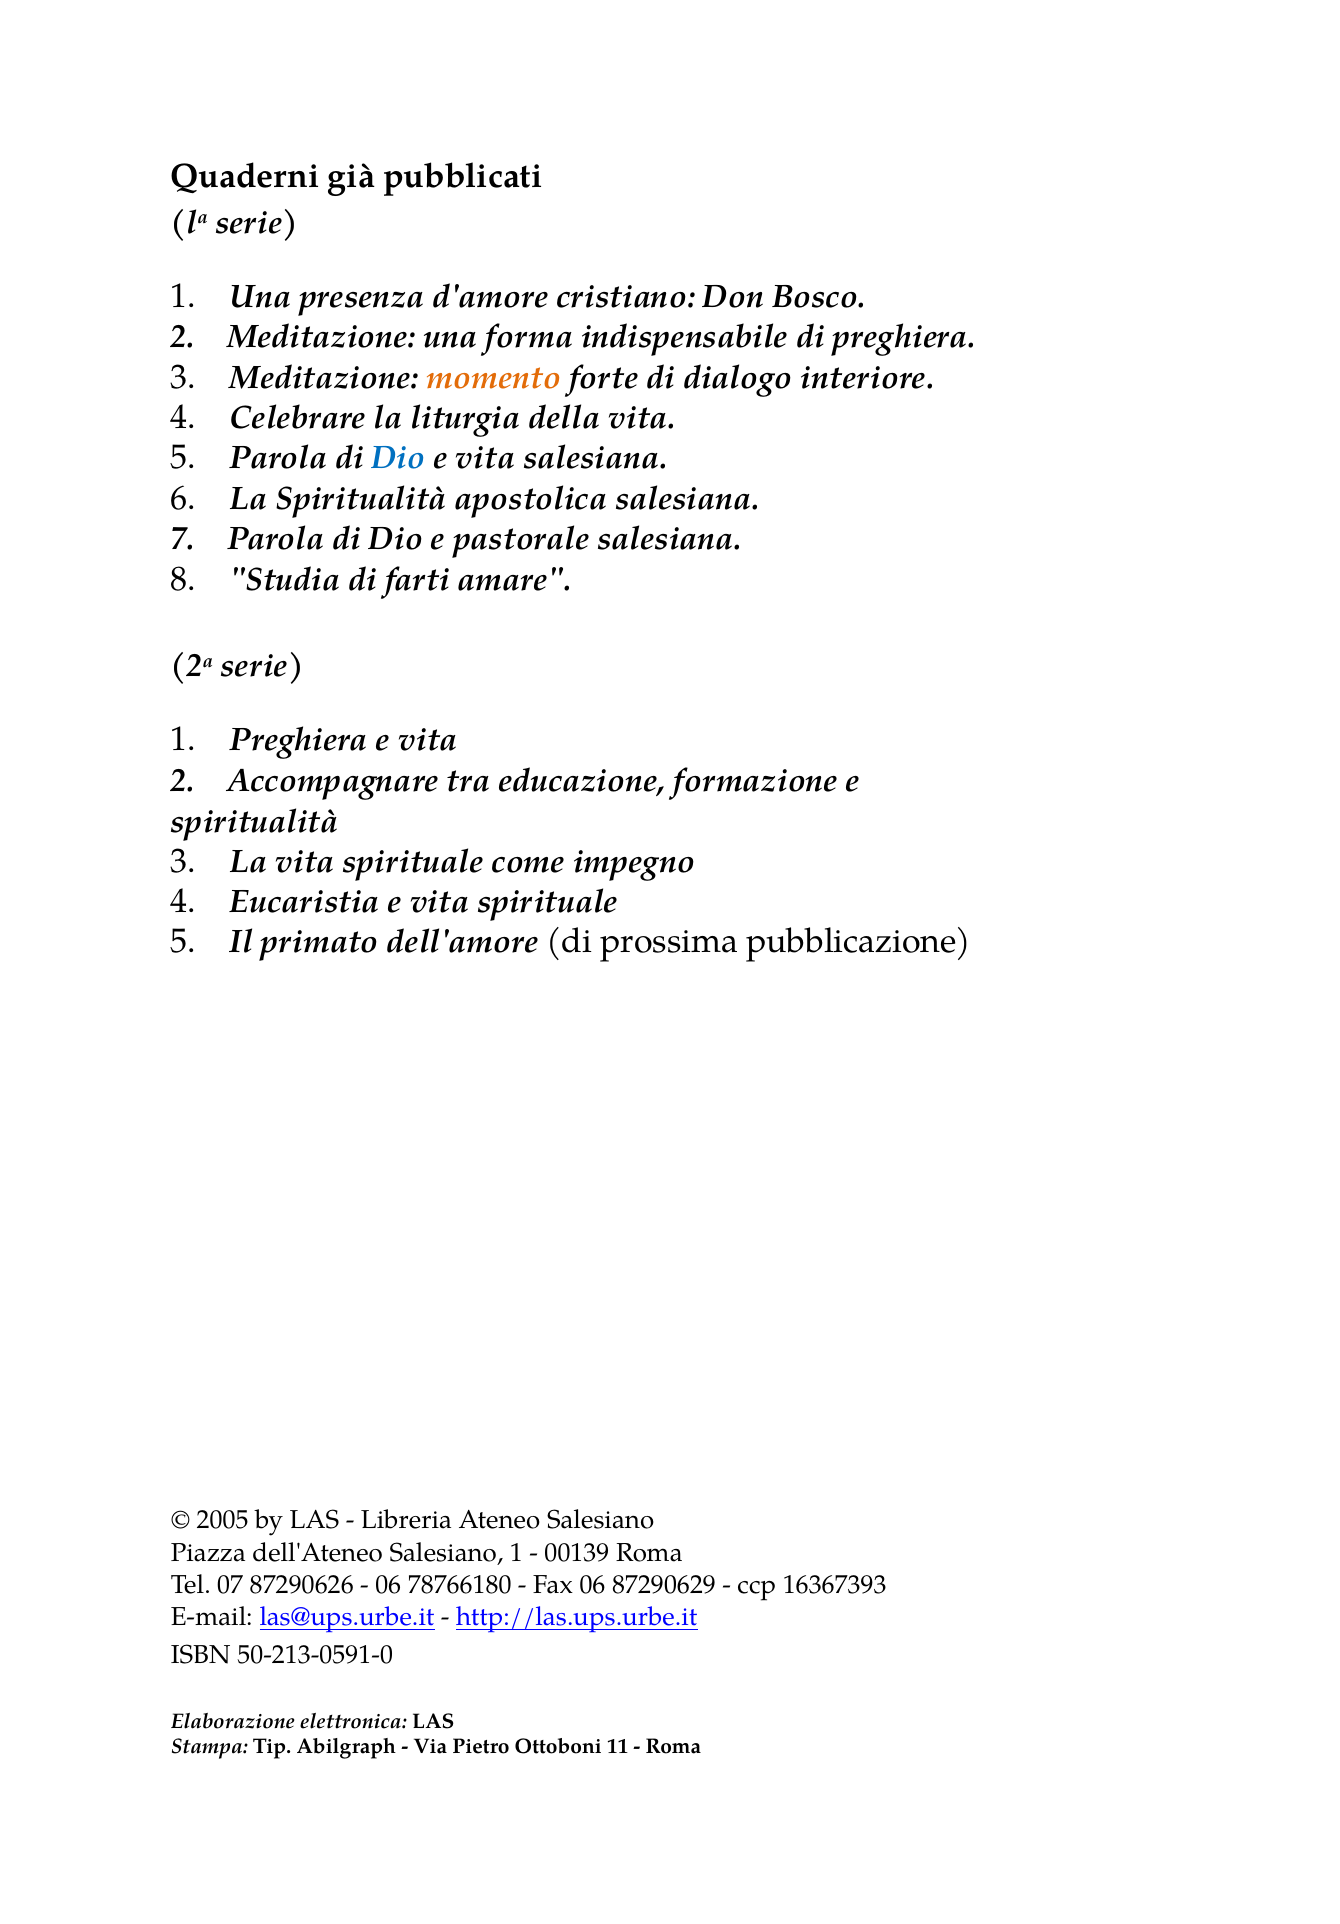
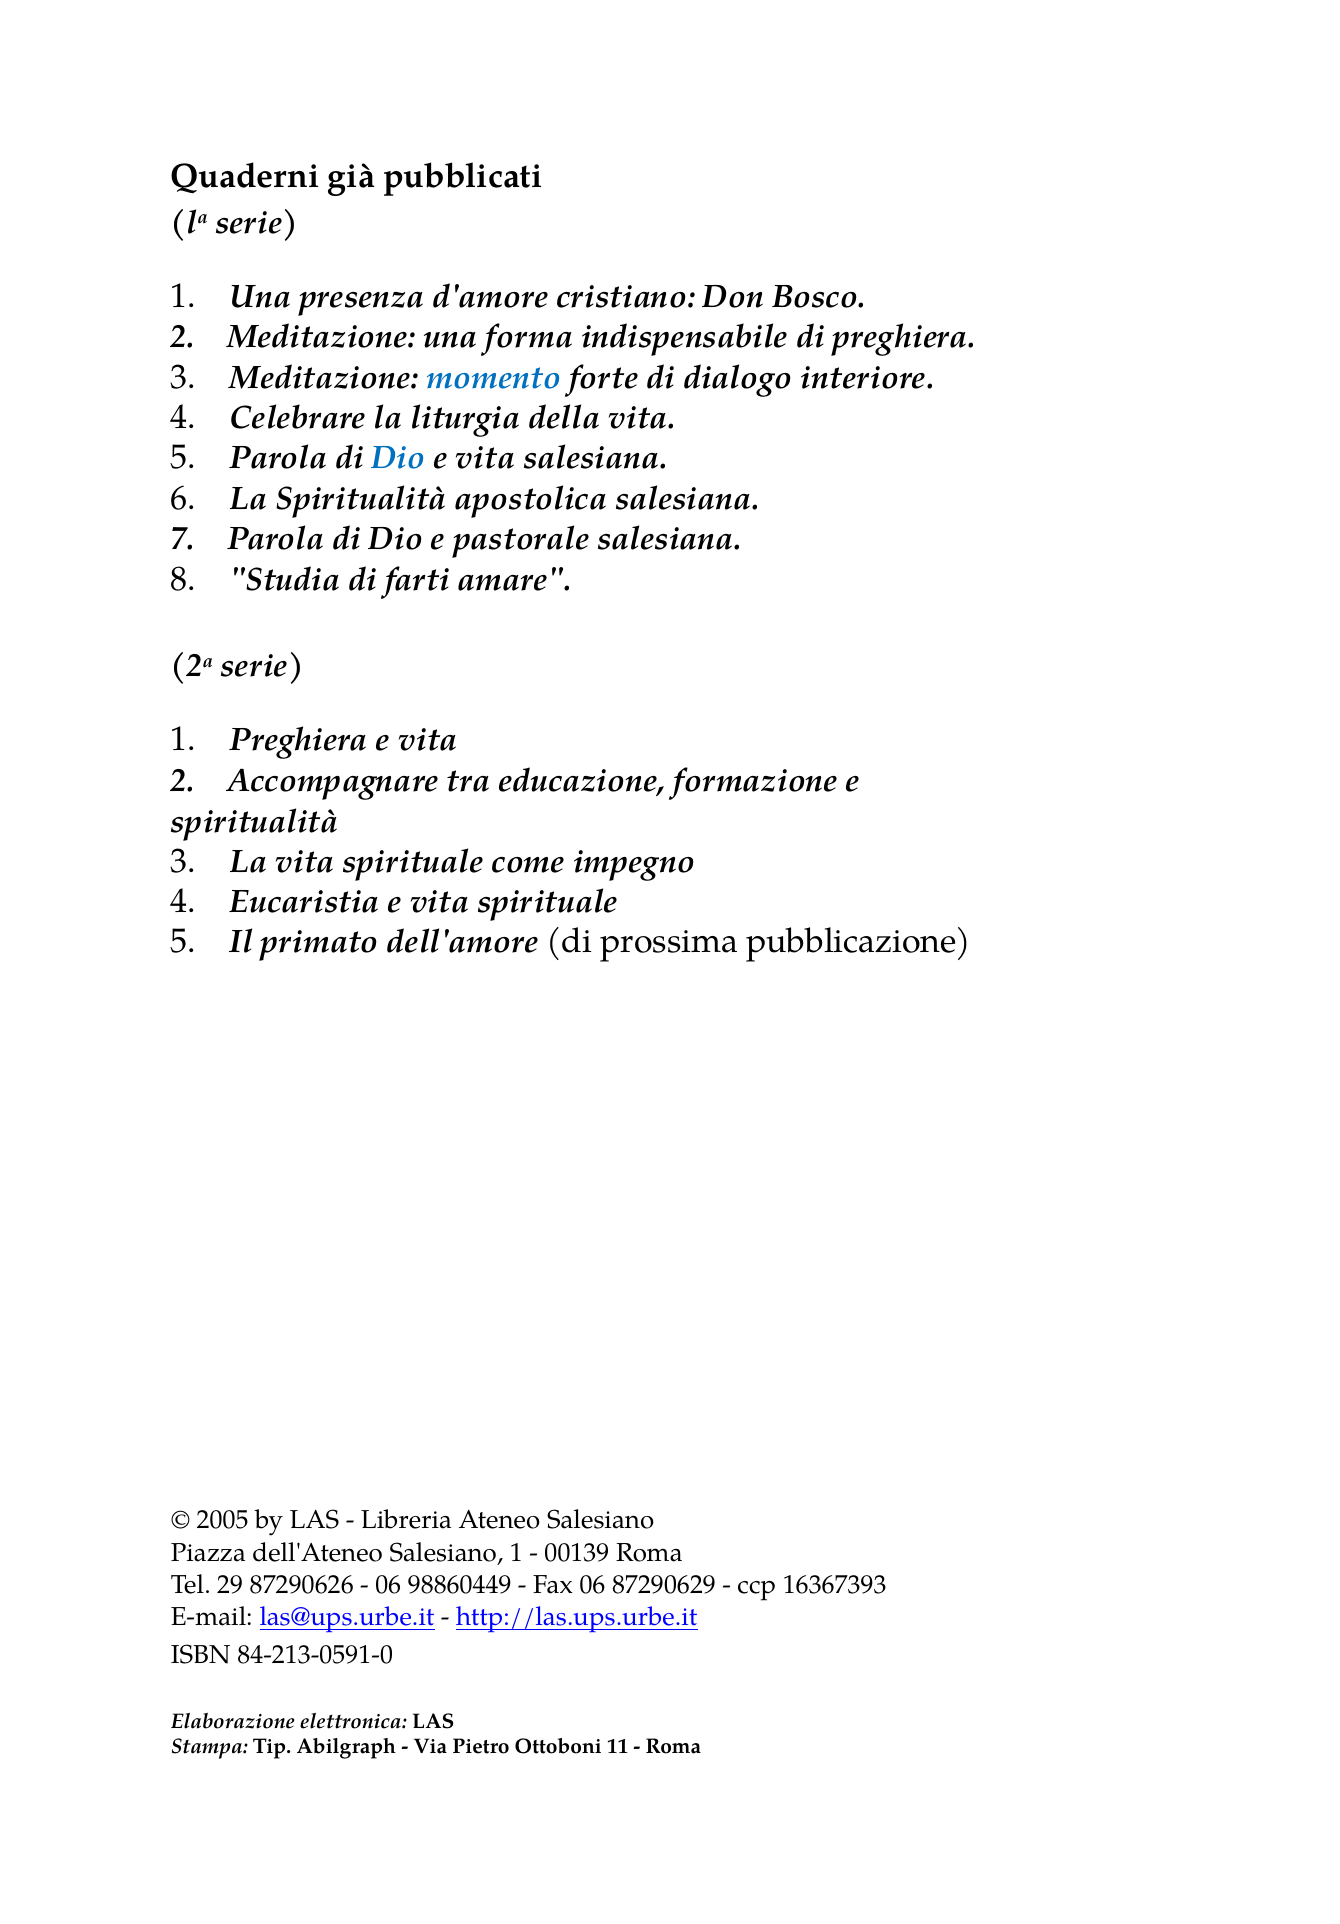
momento colour: orange -> blue (494, 377)
07: 07 -> 29 (230, 1584)
78766180: 78766180 -> 98860449 (460, 1584)
50-213-0591-0: 50-213-0591-0 -> 84-213-0591-0 (315, 1654)
